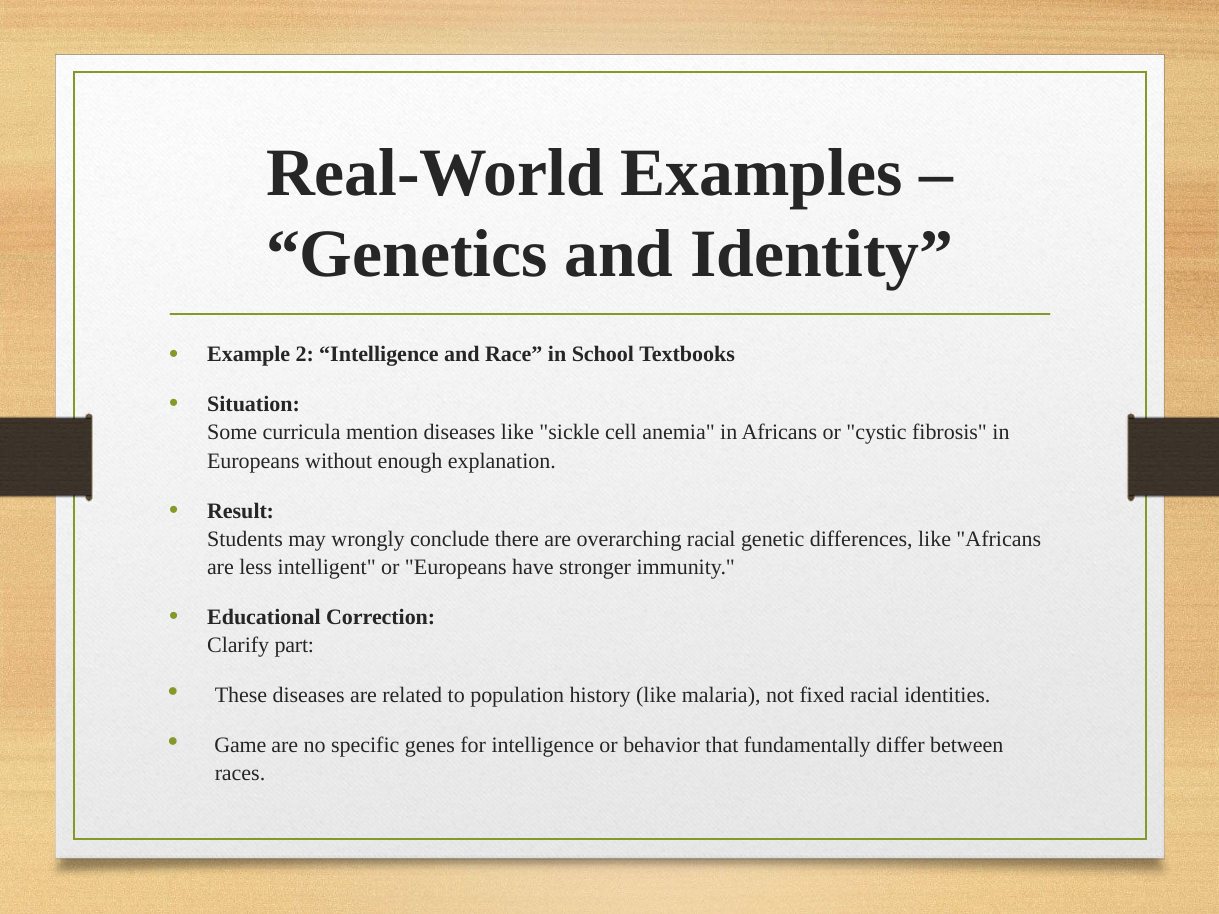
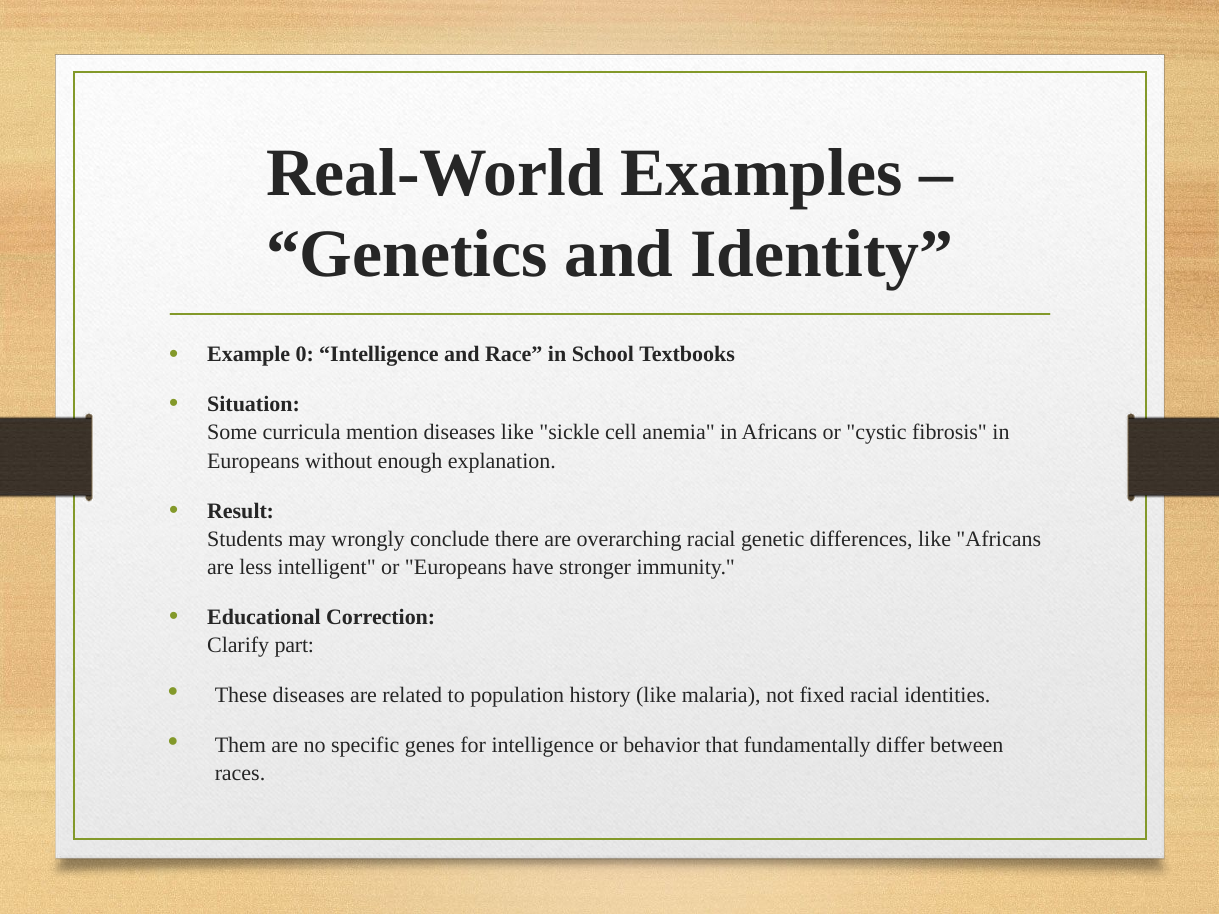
2: 2 -> 0 (305, 355)
Game: Game -> Them (240, 746)
